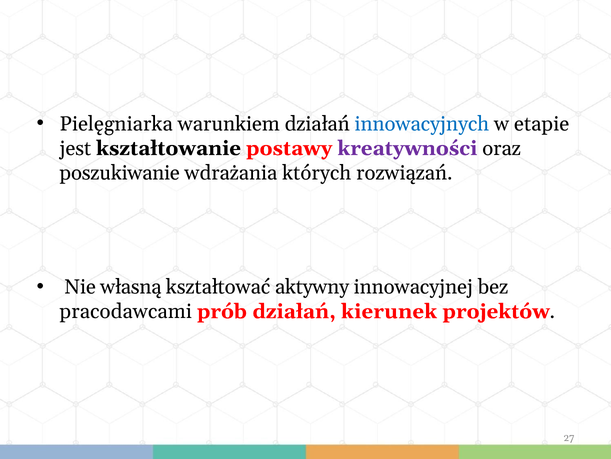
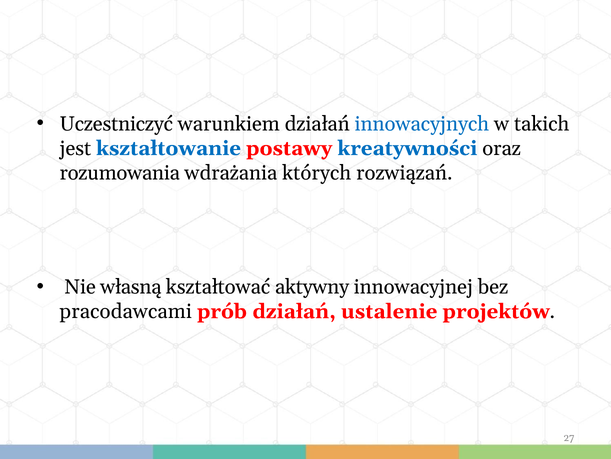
Pielęgniarka: Pielęgniarka -> Uczestniczyć (116, 124)
etapie: etapie -> takich (542, 124)
kształtowanie colour: black -> blue (169, 148)
kreatywności colour: purple -> blue (407, 148)
poszukiwanie: poszukiwanie -> rozumowania (120, 173)
kierunek: kierunek -> ustalenie (389, 311)
